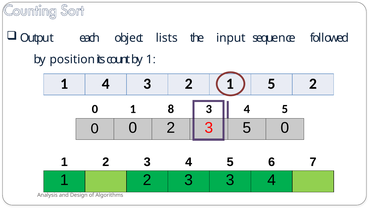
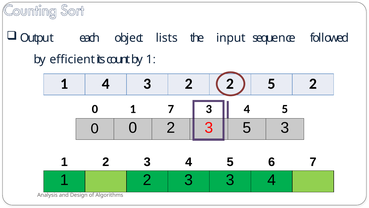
position: position -> efficient (72, 59)
3 2 1: 1 -> 2 (230, 84)
1 8: 8 -> 7 (171, 109)
3 5 0: 0 -> 3 (285, 127)
